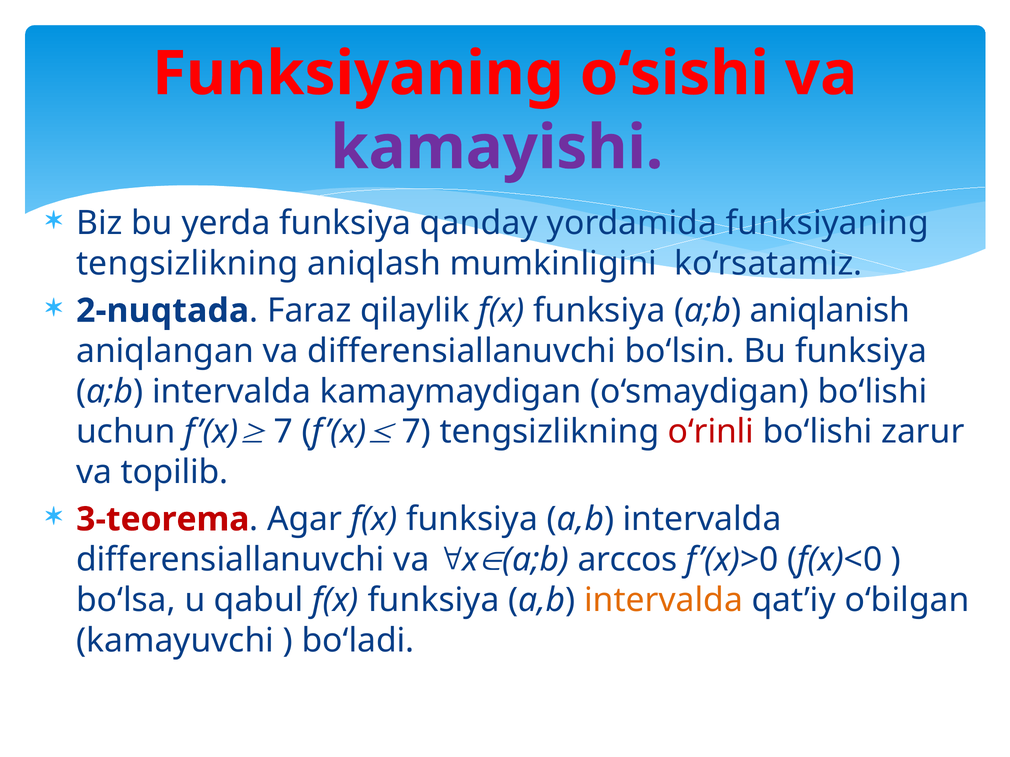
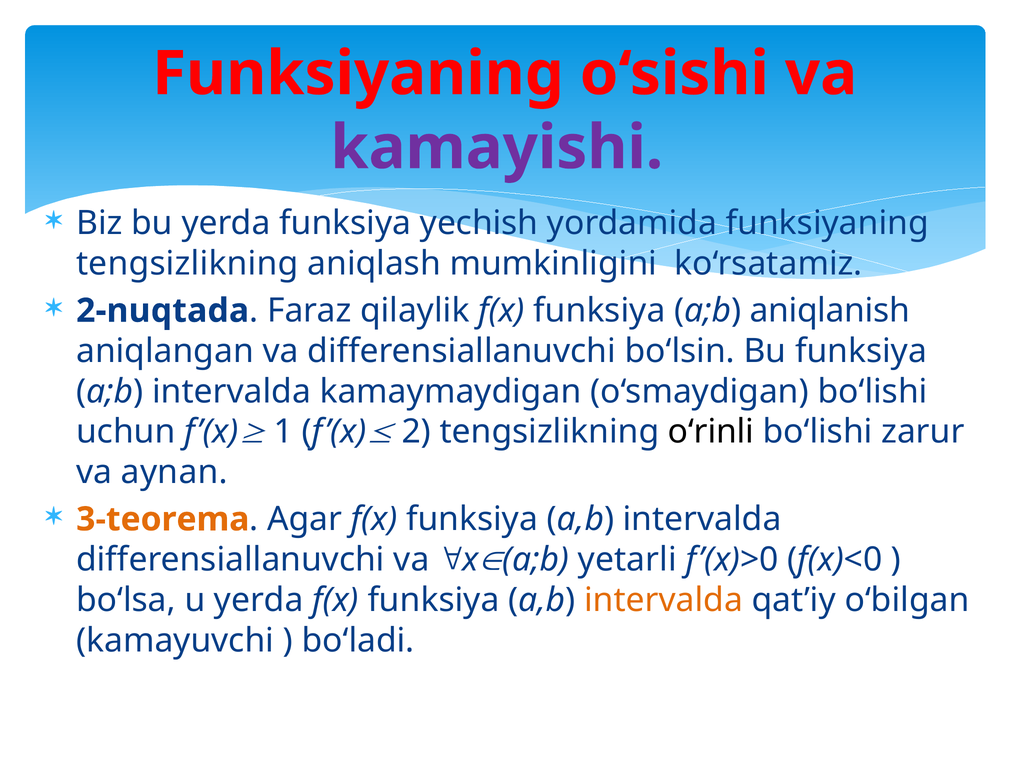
qanday: qanday -> yechish (479, 223)
f’(x) 7: 7 -> 1 (284, 432)
f’(x) 7: 7 -> 2 (416, 432)
o‘rinli colour: red -> black (711, 432)
topilib: topilib -> aynan (174, 473)
3-teorema colour: red -> orange (163, 520)
arccos: arccos -> yetarli (627, 560)
u qabul: qabul -> yerda (259, 600)
